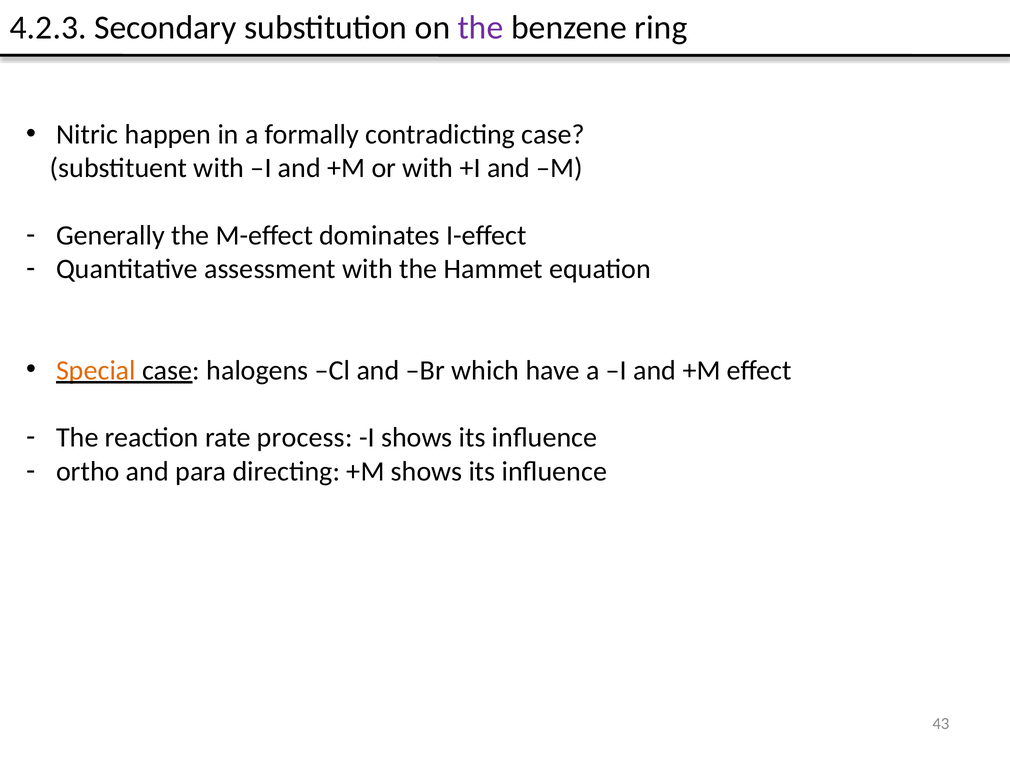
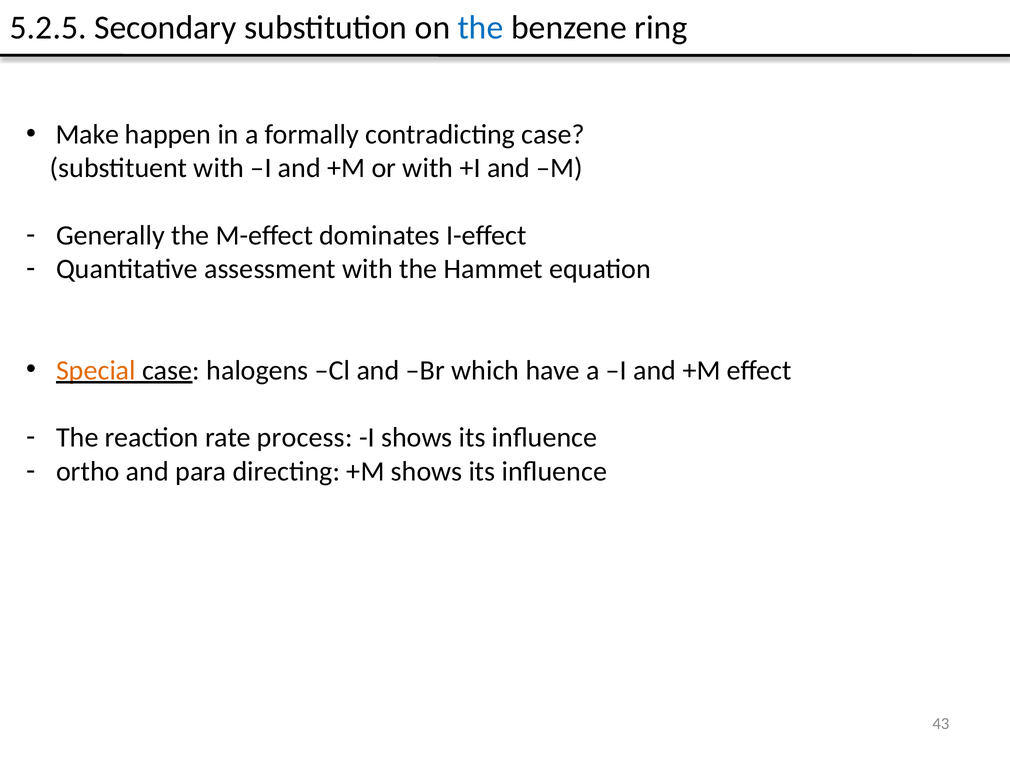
4.2.3: 4.2.3 -> 5.2.5 (48, 27)
the colour: purple -> blue (481, 27)
Nitric: Nitric -> Make (87, 134)
